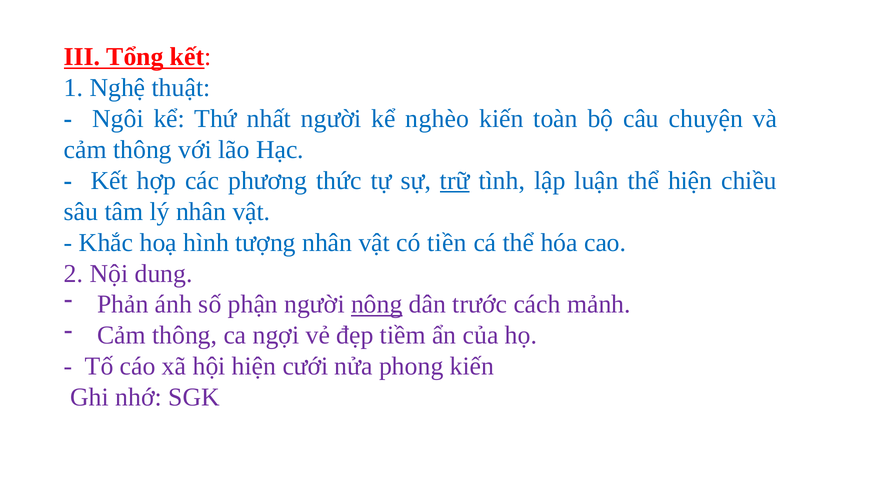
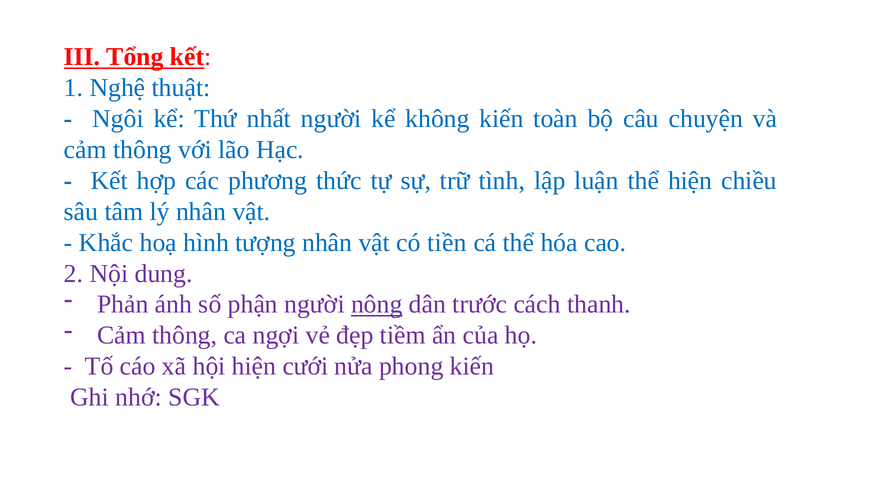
nghèo: nghèo -> không (438, 119)
trữ underline: present -> none (455, 181)
mảnh: mảnh -> thanh (599, 305)
